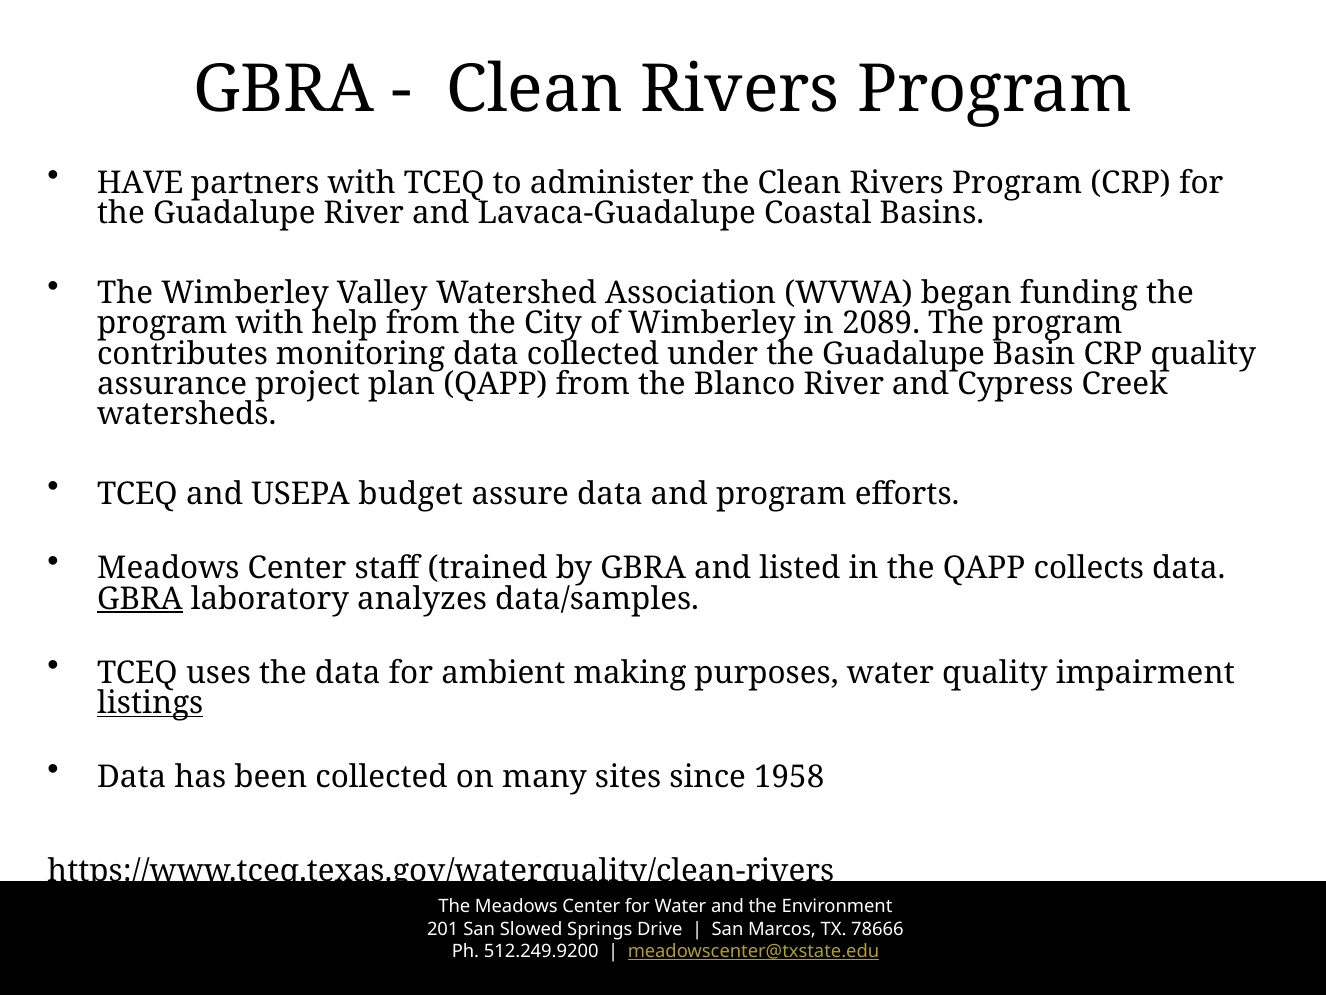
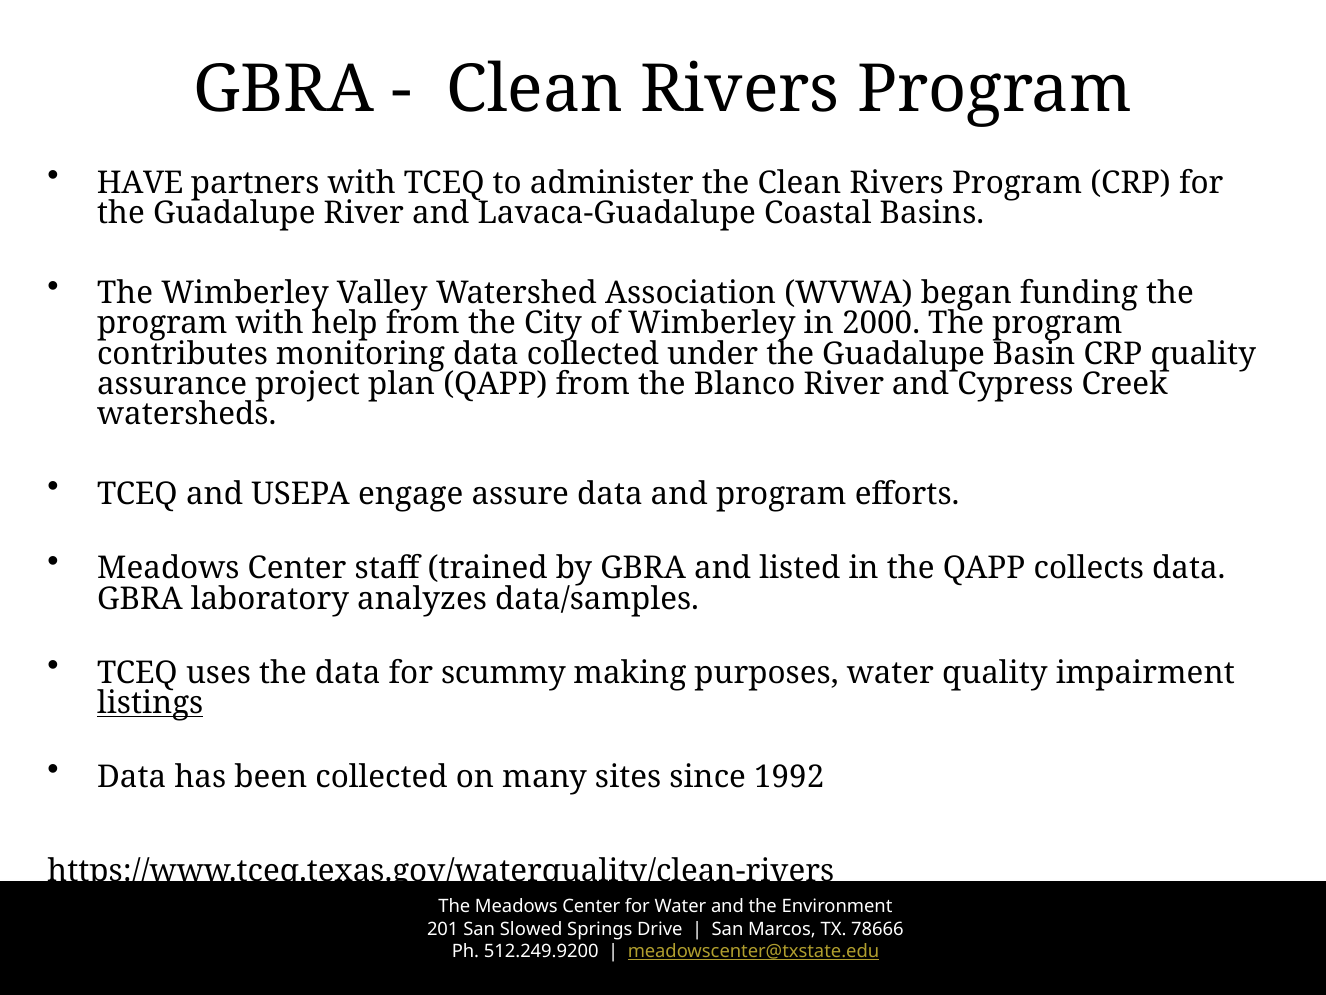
2089: 2089 -> 2000 (881, 323)
budget: budget -> engage (411, 494)
GBRA underline: present -> none (140, 598)
ambient: ambient -> scummy (503, 673)
1958: 1958 -> 1992 (789, 777)
